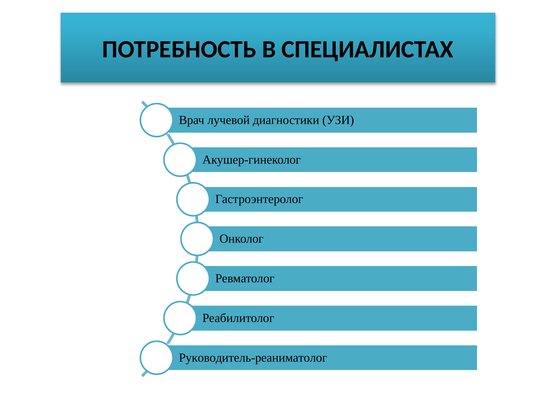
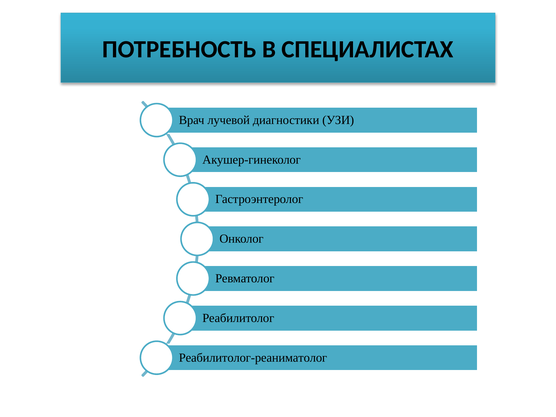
Руководитель-реаниматолог: Руководитель-реаниматолог -> Реабилитолог-реаниматолог (253, 358)
